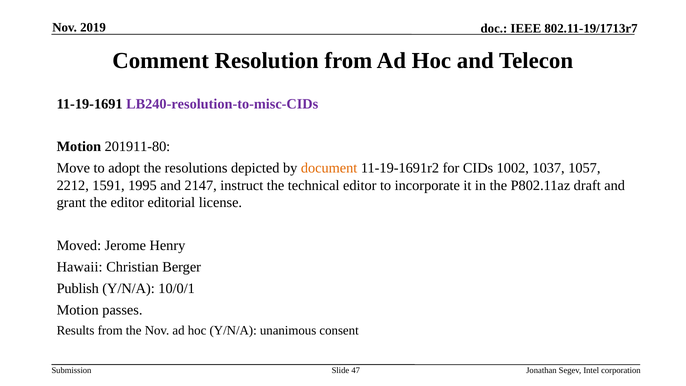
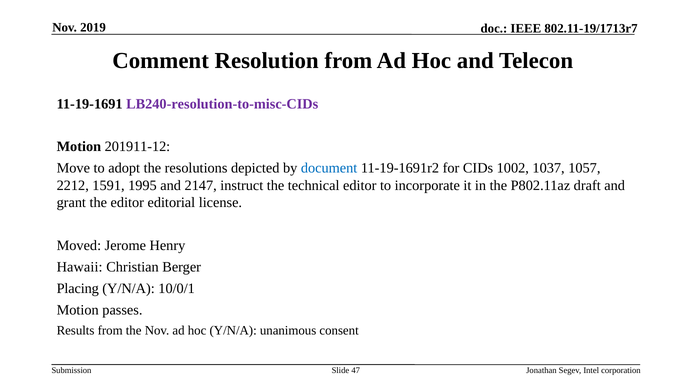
201911-80: 201911-80 -> 201911-12 (137, 147)
document colour: orange -> blue (329, 168)
Publish: Publish -> Placing (78, 288)
